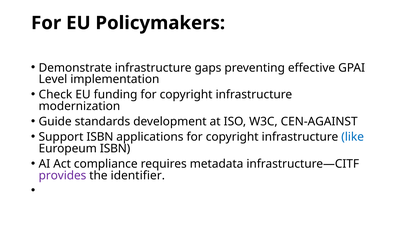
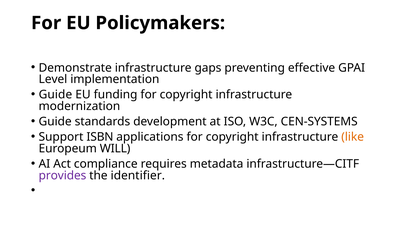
Check: Check -> Guide (55, 95)
CEN-AGAINST: CEN-AGAINST -> CEN-SYSTEMS (319, 122)
like colour: blue -> orange (353, 137)
Europeum ISBN: ISBN -> WILL (115, 149)
